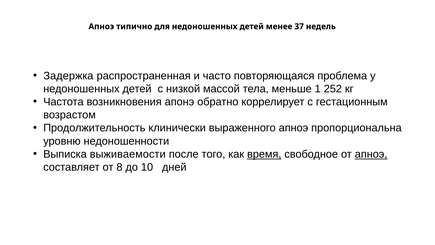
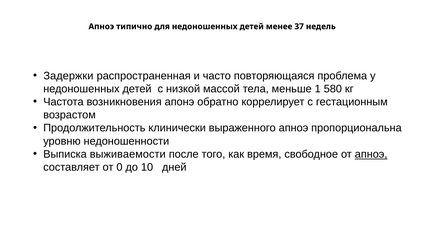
Задержка: Задержка -> Задержки (68, 76)
252: 252 -> 580 (333, 89)
время underline: present -> none (264, 154)
8: 8 -> 0 (119, 167)
